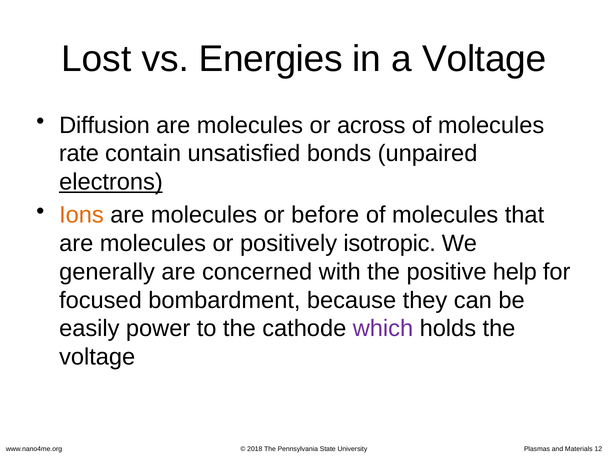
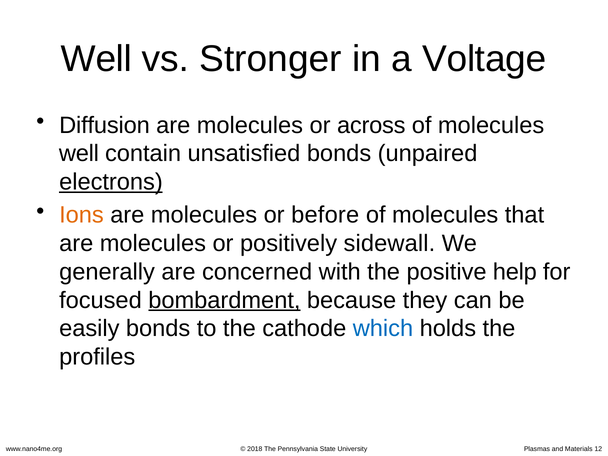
Lost: Lost -> Well (96, 59)
Energies: Energies -> Stronger (271, 59)
rate: rate -> well (79, 154)
isotropic: isotropic -> sidewall (389, 244)
bombardment underline: none -> present (224, 300)
easily power: power -> bonds (158, 329)
which colour: purple -> blue (383, 329)
voltage: voltage -> profiles (97, 357)
